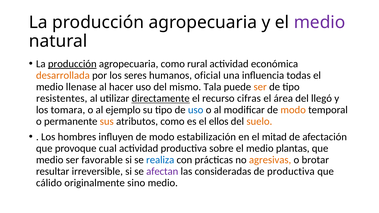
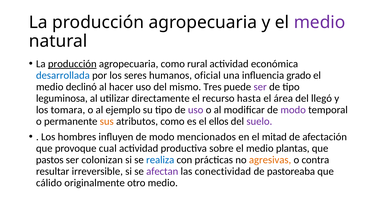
desarrollada colour: orange -> blue (63, 75)
todas: todas -> grado (299, 75)
llenase: llenase -> declinó (81, 87)
Tala: Tala -> Tres (213, 87)
ser colour: orange -> purple (260, 87)
resistentes: resistentes -> leguminosa (62, 98)
directamente underline: present -> none (161, 98)
cifras: cifras -> hasta (249, 98)
uso colour: blue -> purple (196, 110)
modo colour: orange -> purple (293, 110)
suelo colour: orange -> purple (259, 122)
estabilización: estabilización -> mencionados (206, 137)
medio: medio -> pastos (50, 160)
favorable: favorable -> colonizan (102, 160)
brotar: brotar -> contra (315, 160)
consideradas: consideradas -> conectividad (223, 172)
de productiva: productiva -> pastoreaba (291, 172)
sino: sino -> otro (136, 183)
